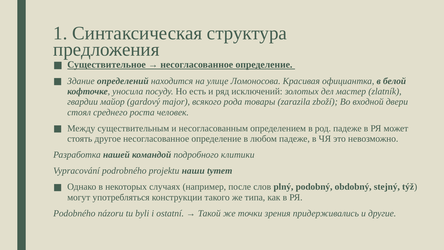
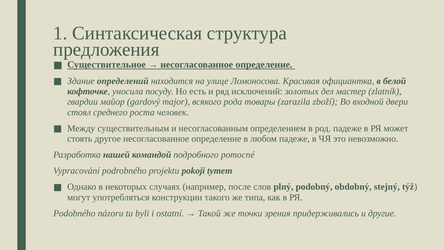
клитики: клитики -> pomocné (238, 155)
наши: наши -> pokoji (193, 171)
